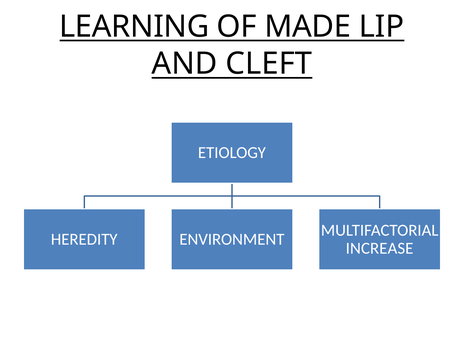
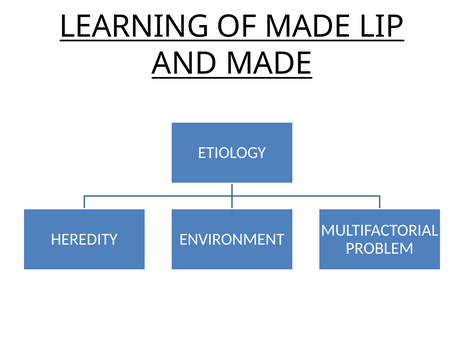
AND CLEFT: CLEFT -> MADE (269, 64)
INCREASE: INCREASE -> PROBLEM (380, 248)
